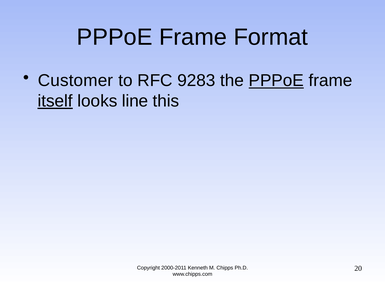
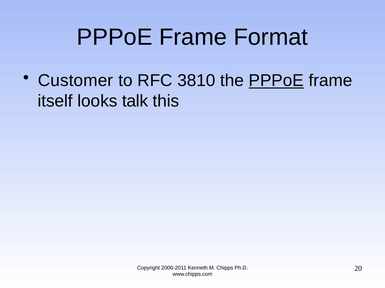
9283: 9283 -> 3810 (196, 81)
itself underline: present -> none (55, 101)
line: line -> talk (135, 101)
